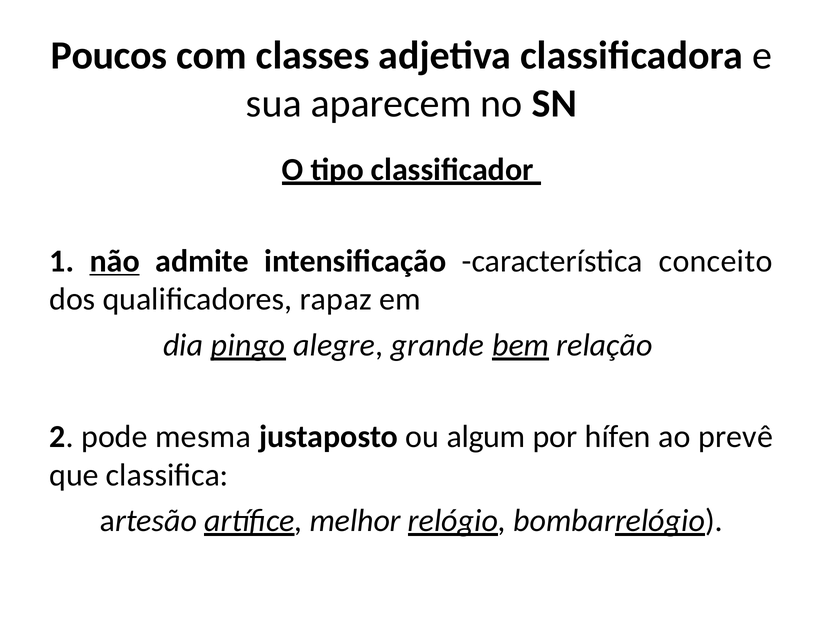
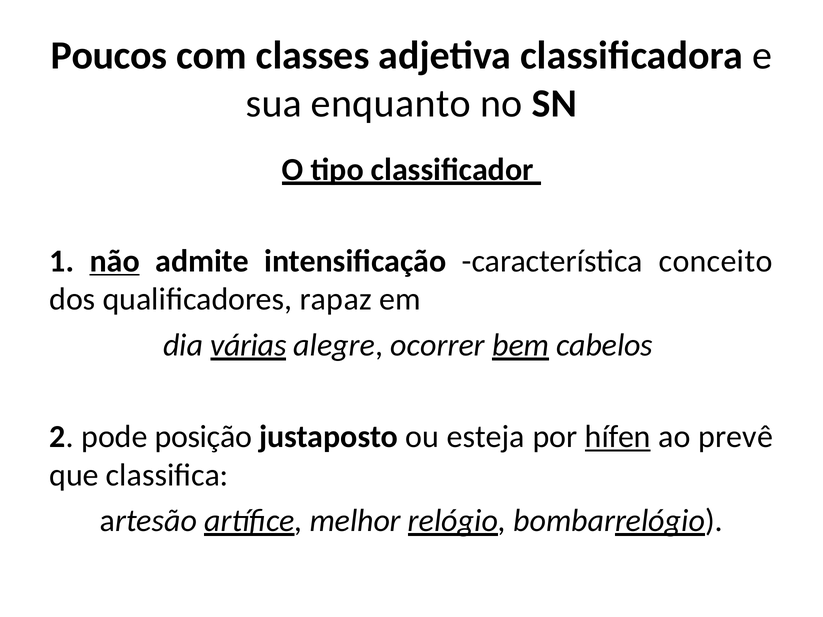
aparecem: aparecem -> enquanto (391, 104)
pingo: pingo -> várias (248, 345)
grande: grande -> ocorrer (437, 345)
relação: relação -> cabelos (605, 345)
mesma: mesma -> posição (203, 437)
algum: algum -> esteja (486, 437)
hífen underline: none -> present (618, 437)
